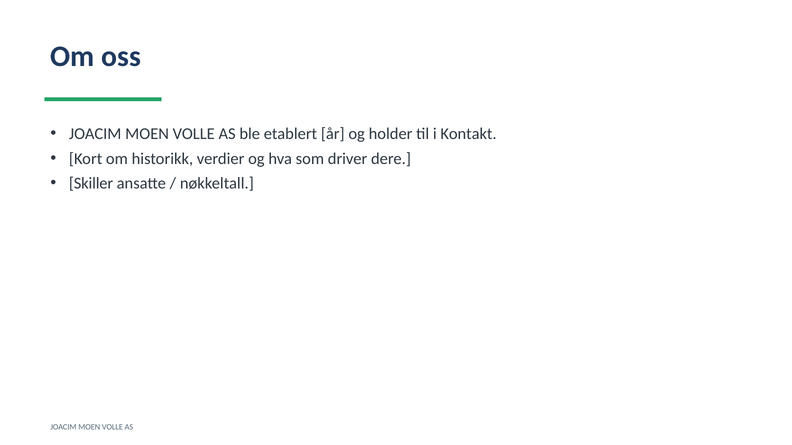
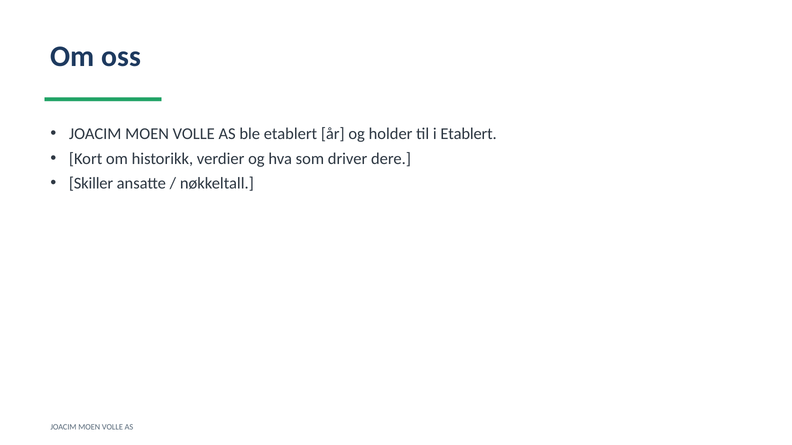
i Kontakt: Kontakt -> Etablert (469, 134)
